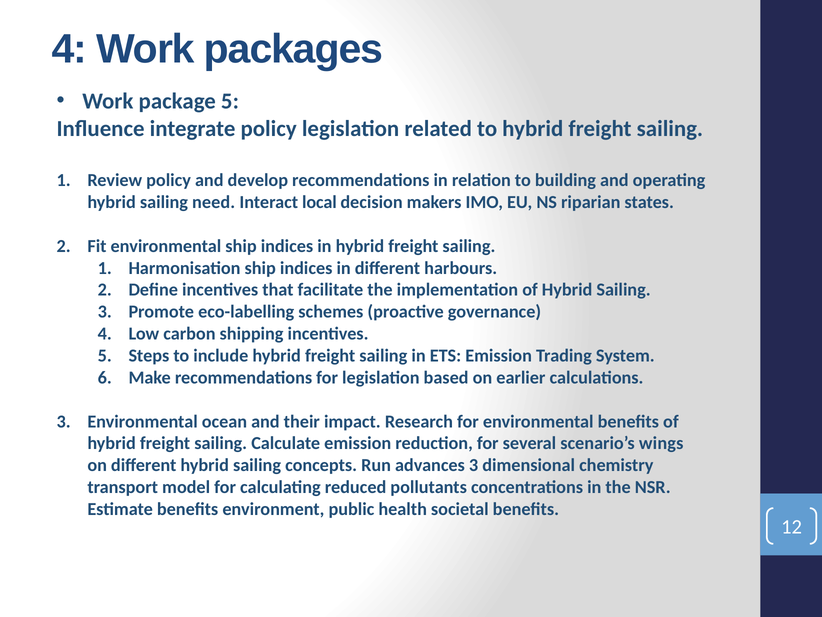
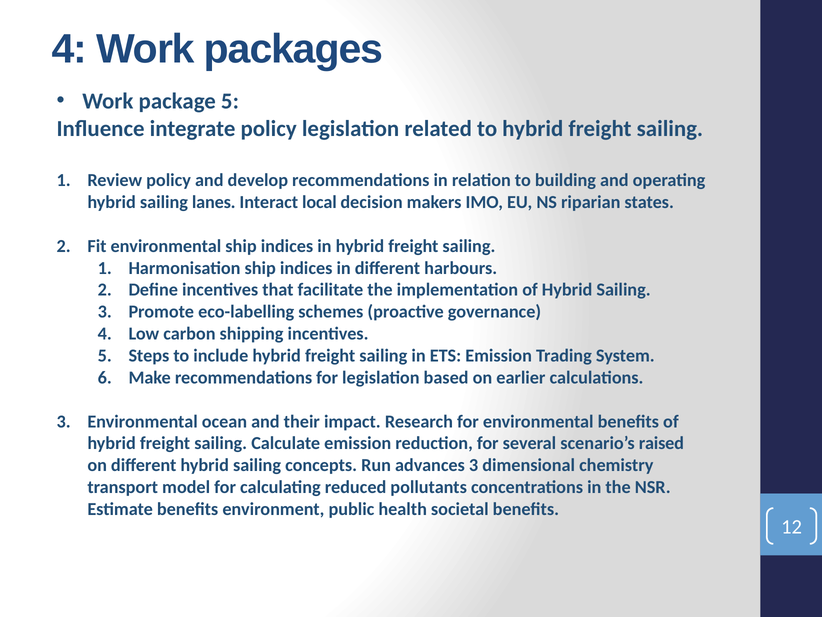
need: need -> lanes (214, 202)
wings: wings -> raised (661, 443)
